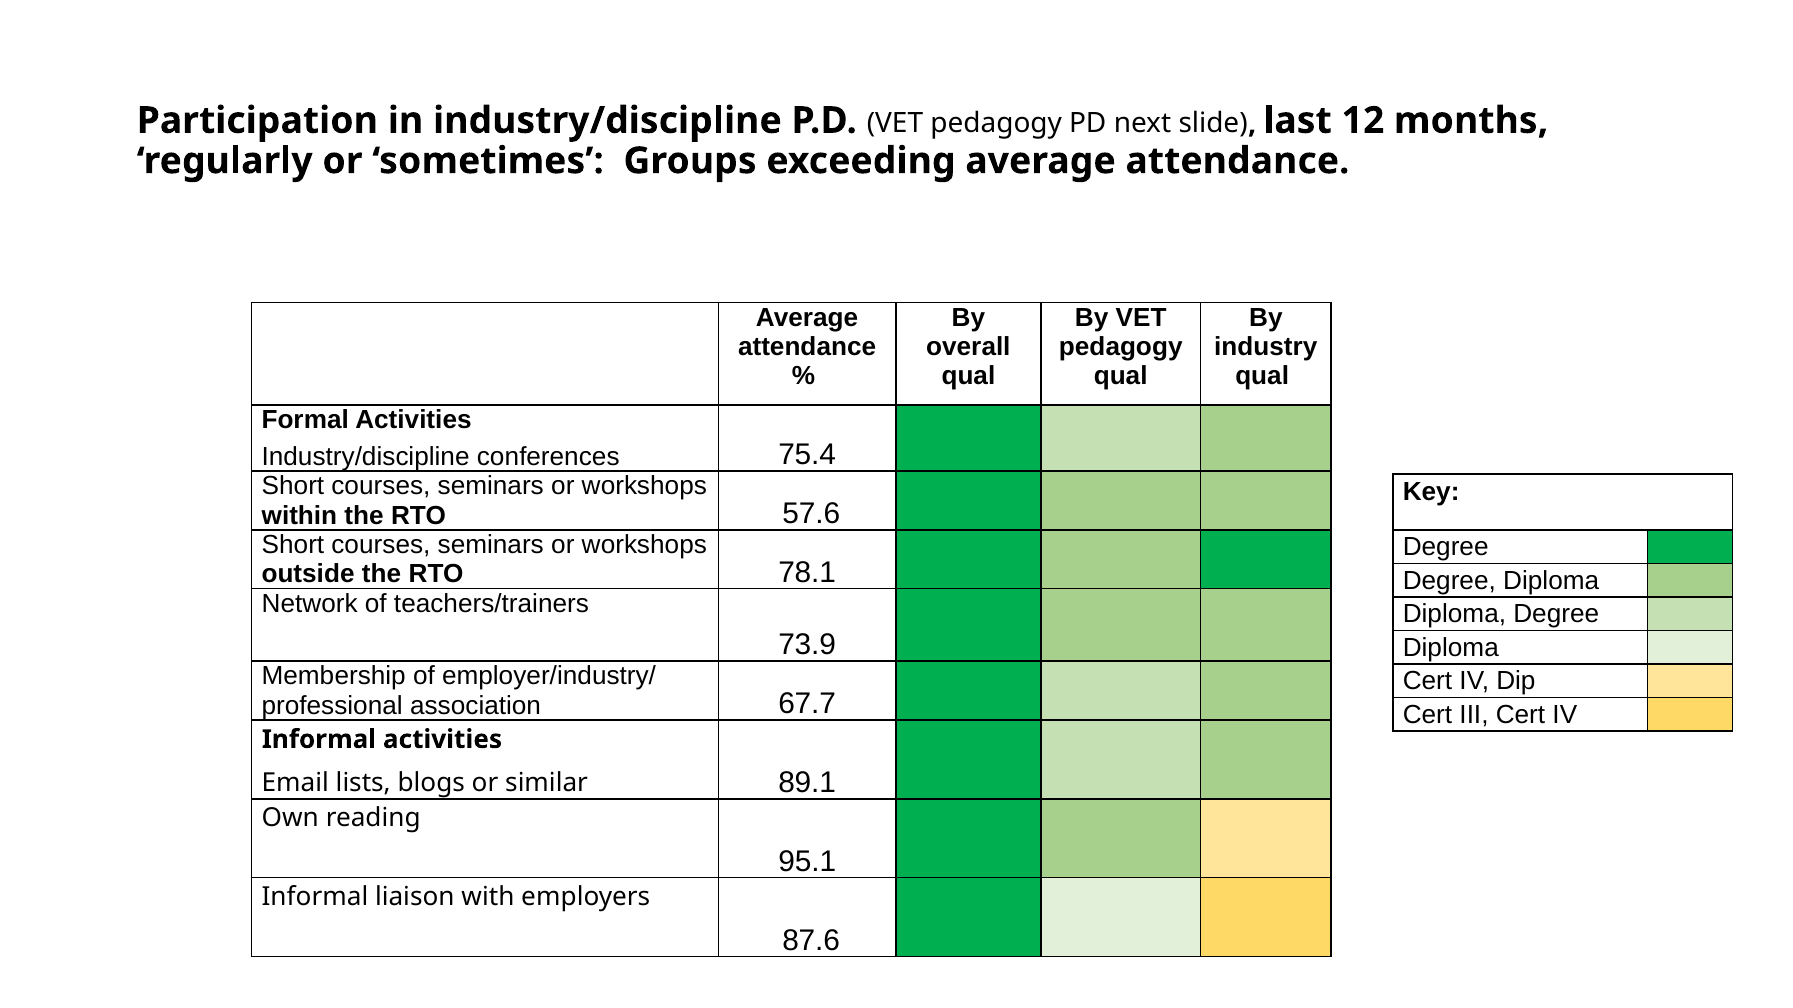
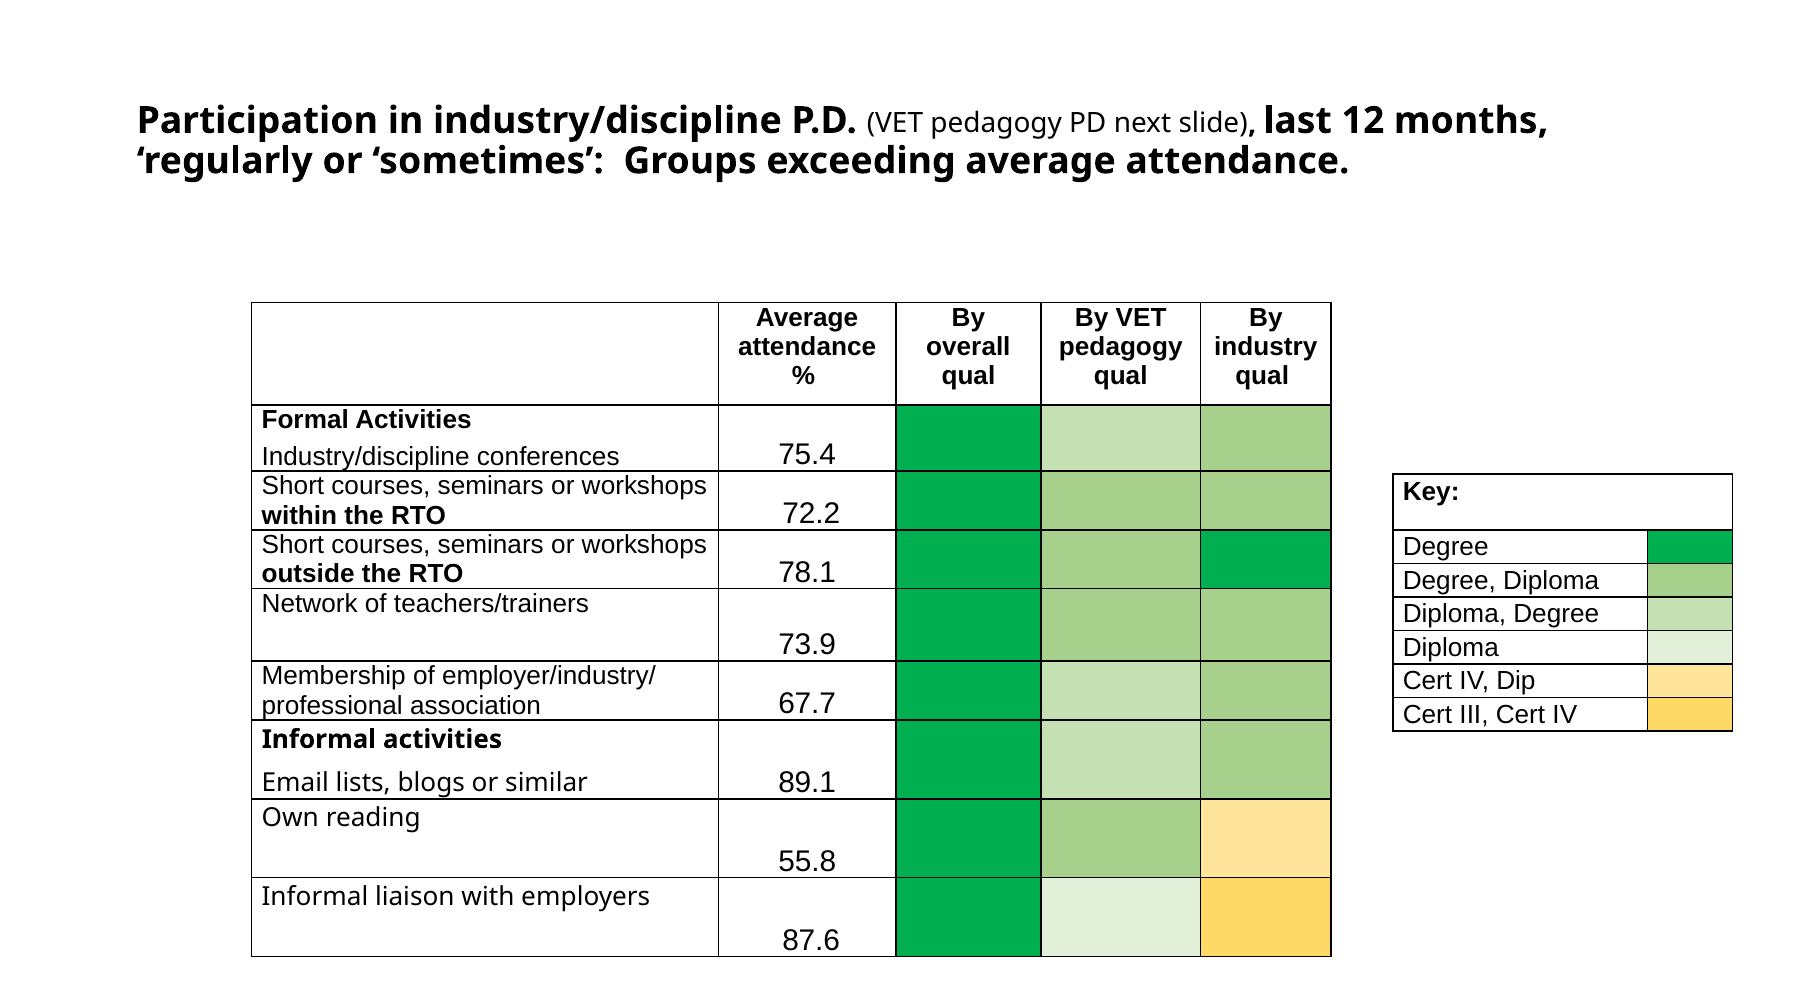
57.6: 57.6 -> 72.2 (811, 514)
95.1: 95.1 -> 55.8 (807, 862)
